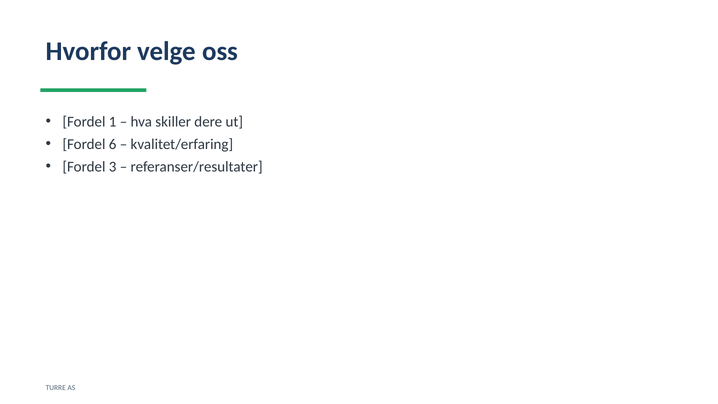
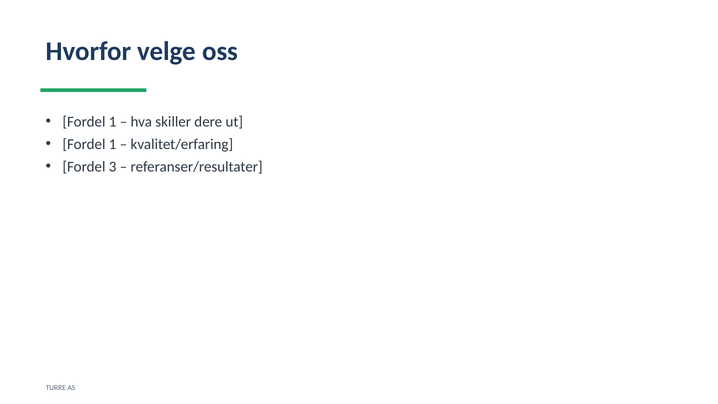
6: 6 -> 1 (113, 144)
